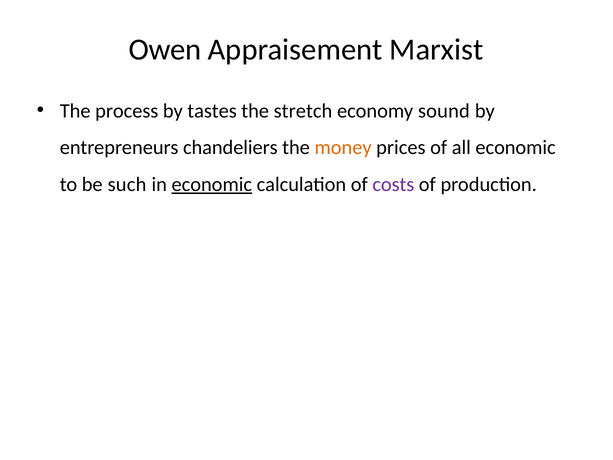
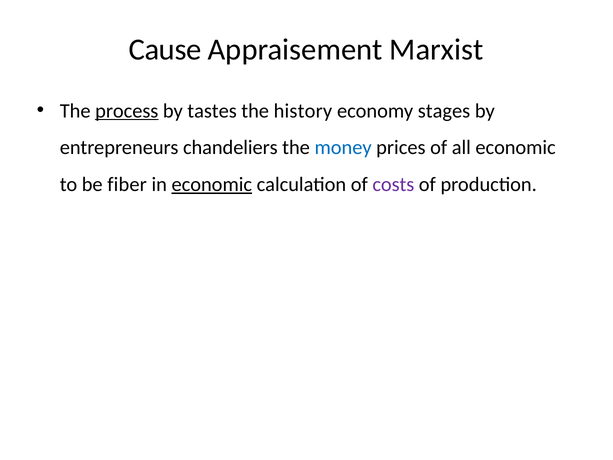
Owen: Owen -> Cause (165, 50)
process underline: none -> present (127, 111)
stretch: stretch -> history (303, 111)
sound: sound -> stages (444, 111)
money colour: orange -> blue (343, 148)
such: such -> fiber (127, 184)
